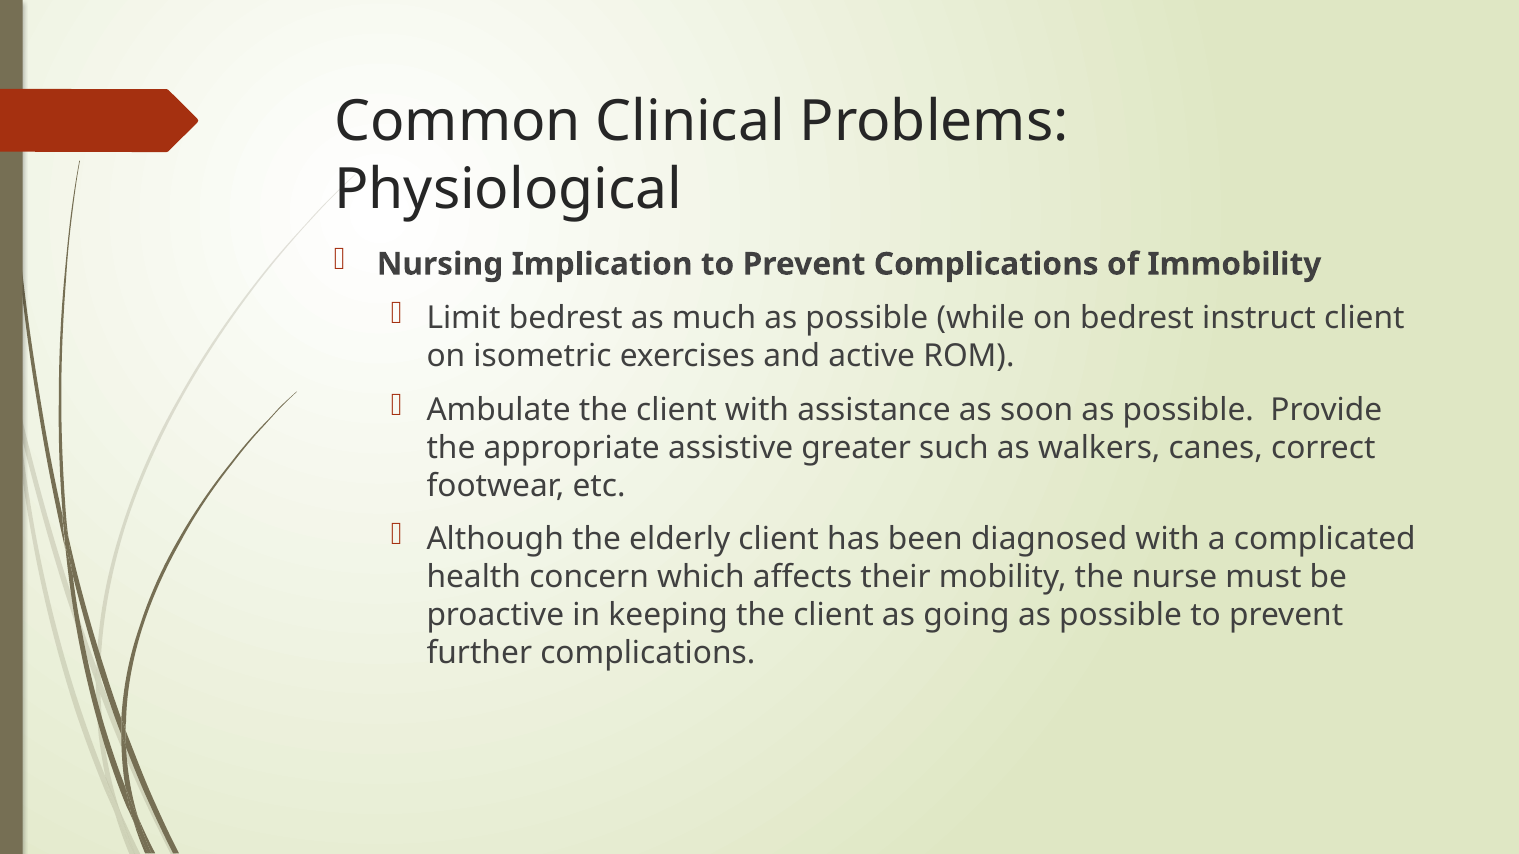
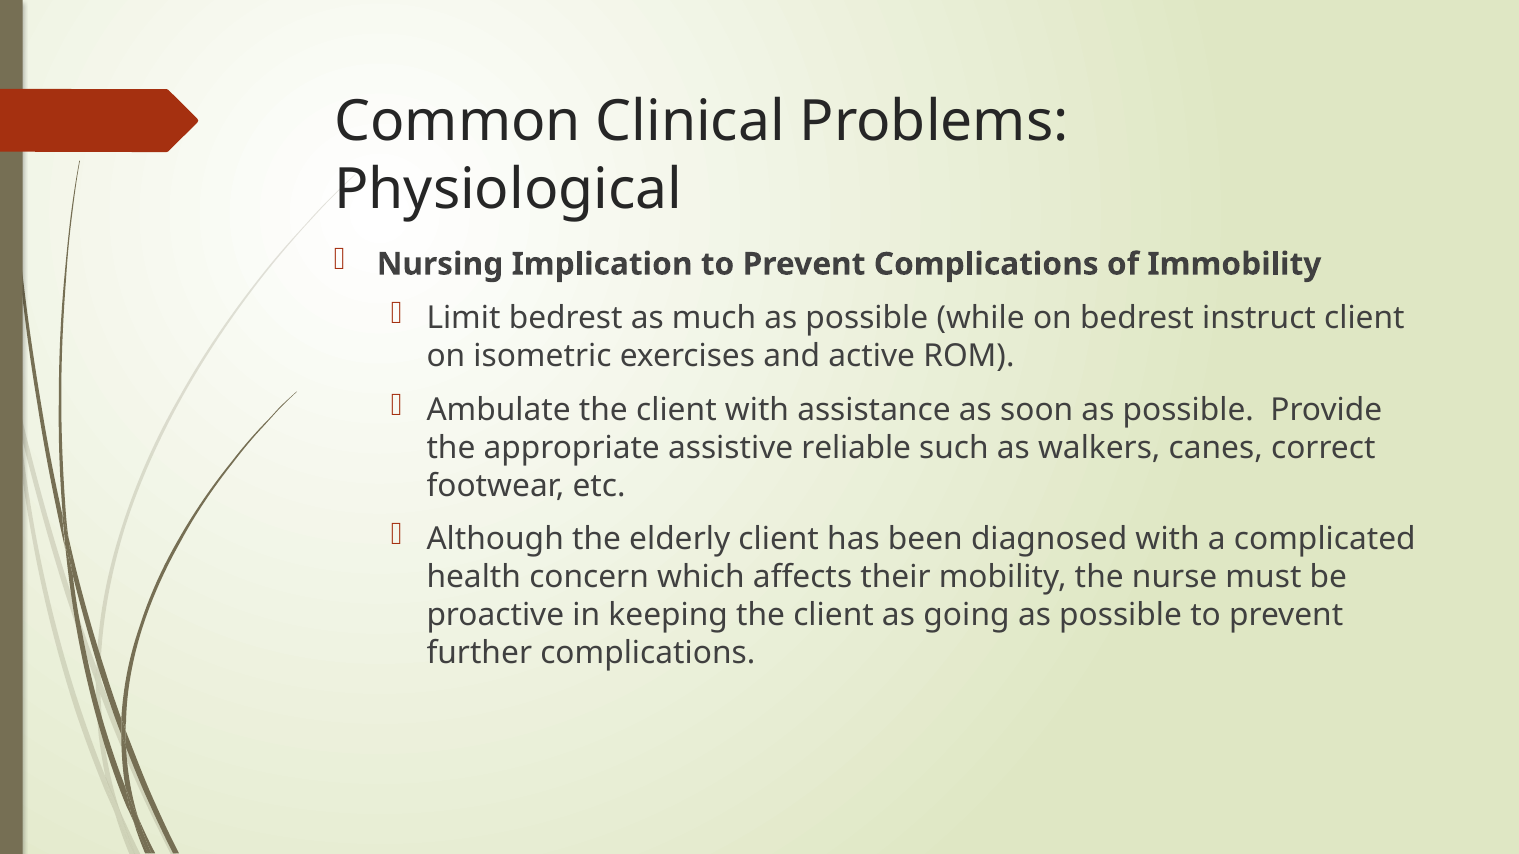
greater: greater -> reliable (856, 448)
